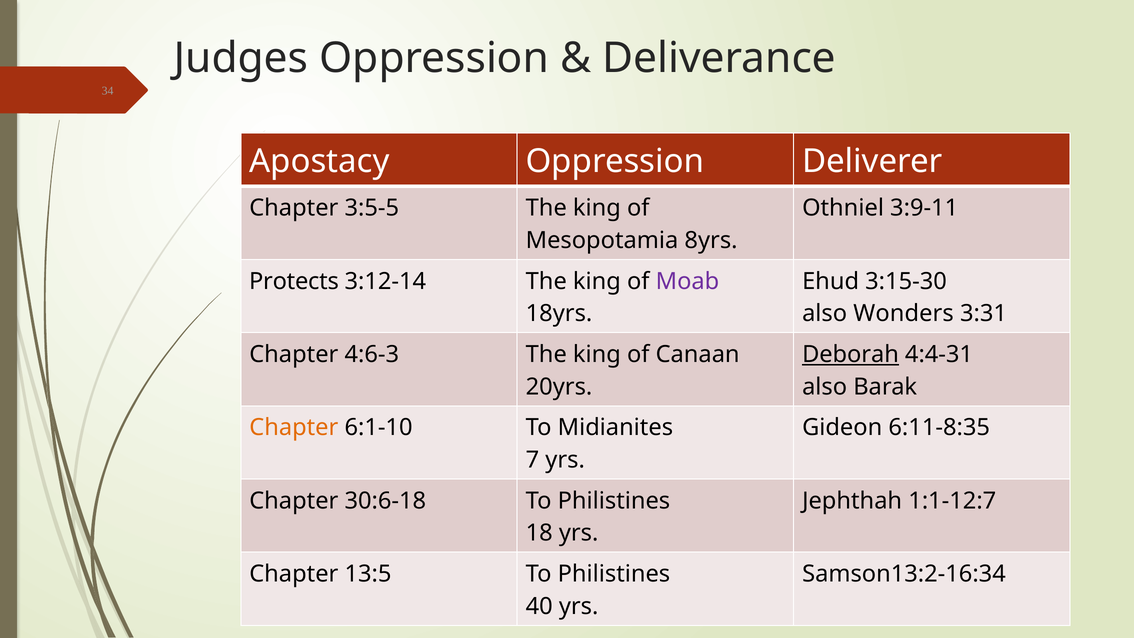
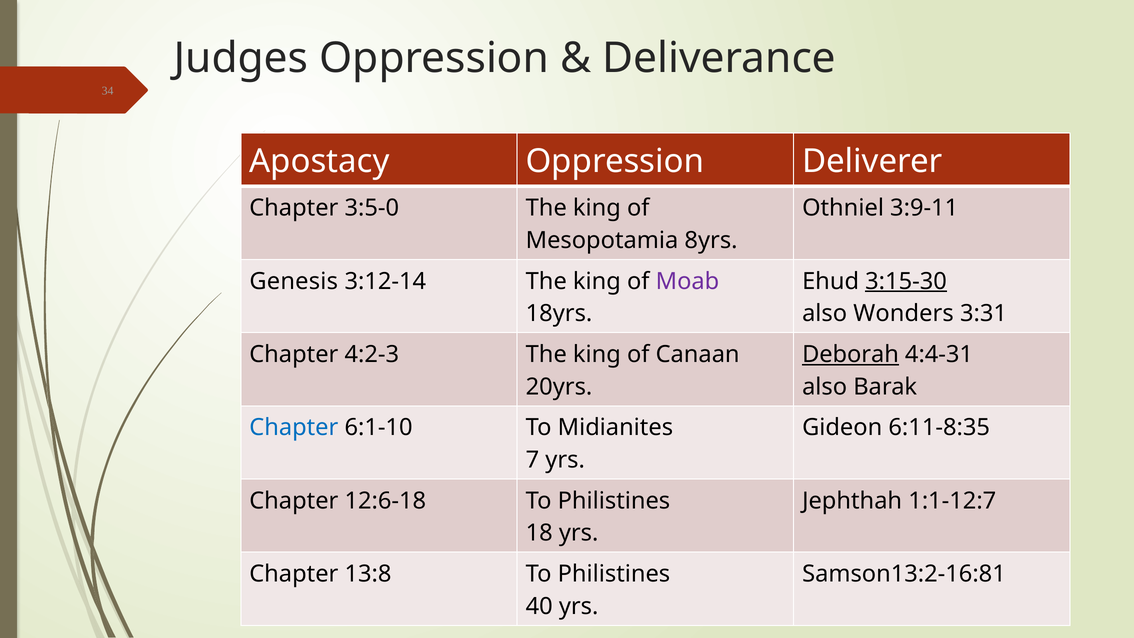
3:5-5: 3:5-5 -> 3:5-0 (372, 208)
Protects: Protects -> Genesis (294, 281)
3:15-30 underline: none -> present (906, 281)
4:6-3: 4:6-3 -> 4:2-3 (372, 354)
Chapter colour: orange -> blue (294, 428)
30:6-18: 30:6-18 -> 12:6-18 (385, 501)
13:5: 13:5 -> 13:8 (368, 574)
Samson13:2-16:34: Samson13:2-16:34 -> Samson13:2-16:81 (904, 574)
